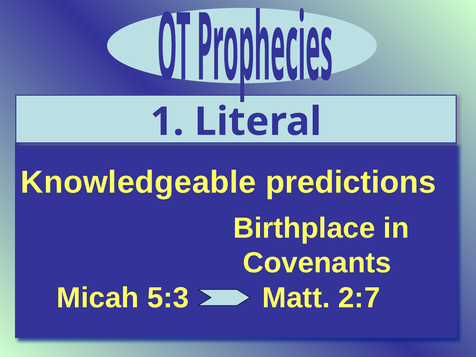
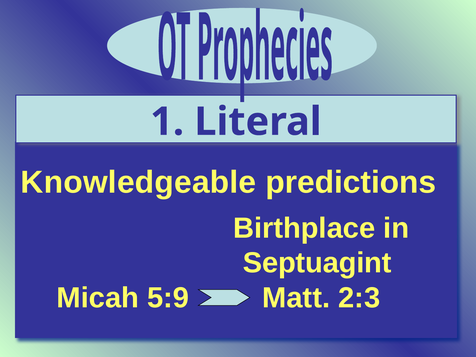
Covenants: Covenants -> Septuagint (317, 263)
5:3: 5:3 -> 5:9 (168, 298)
2:7: 2:7 -> 2:3 (359, 298)
